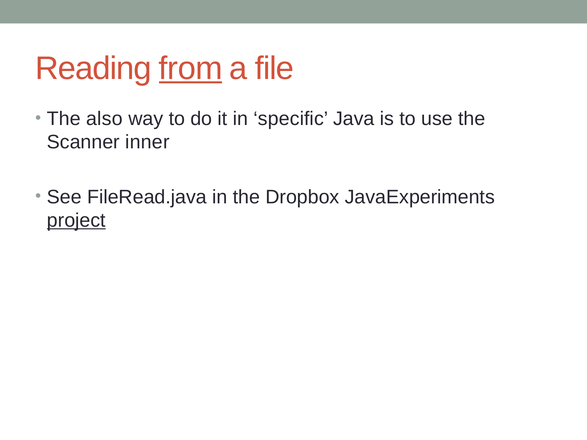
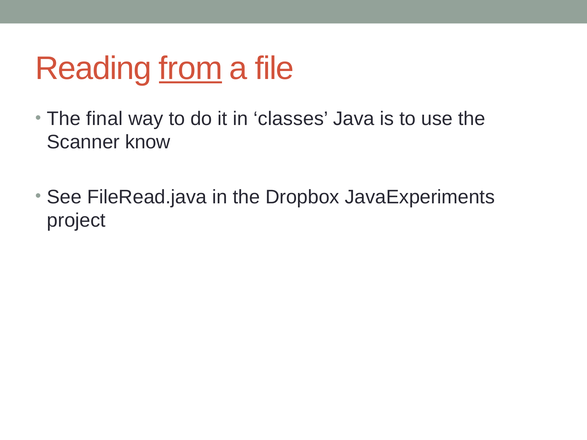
also: also -> final (104, 119)
specific: specific -> classes (291, 119)
inner: inner -> know (148, 142)
project underline: present -> none (76, 221)
